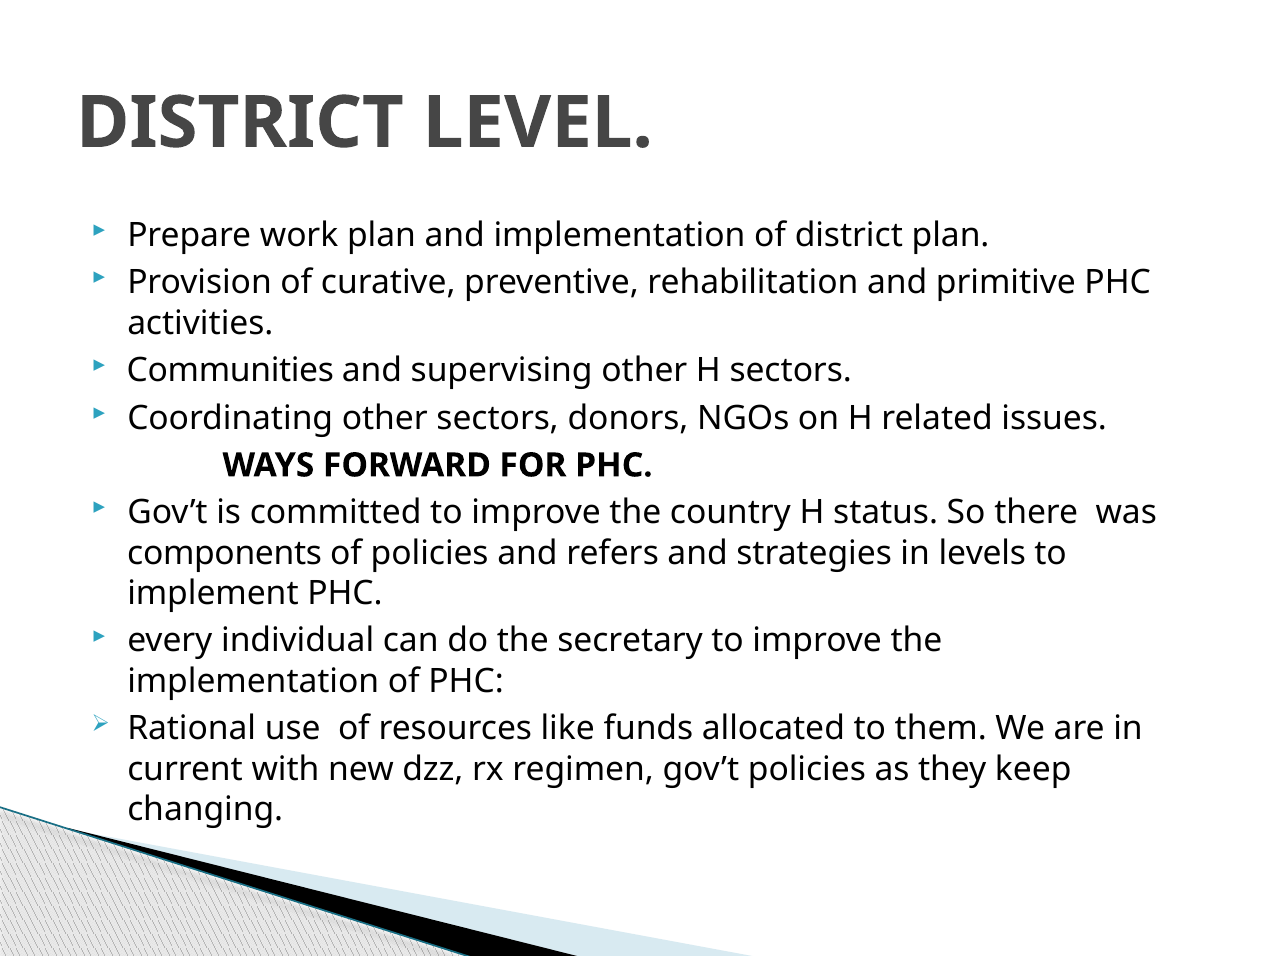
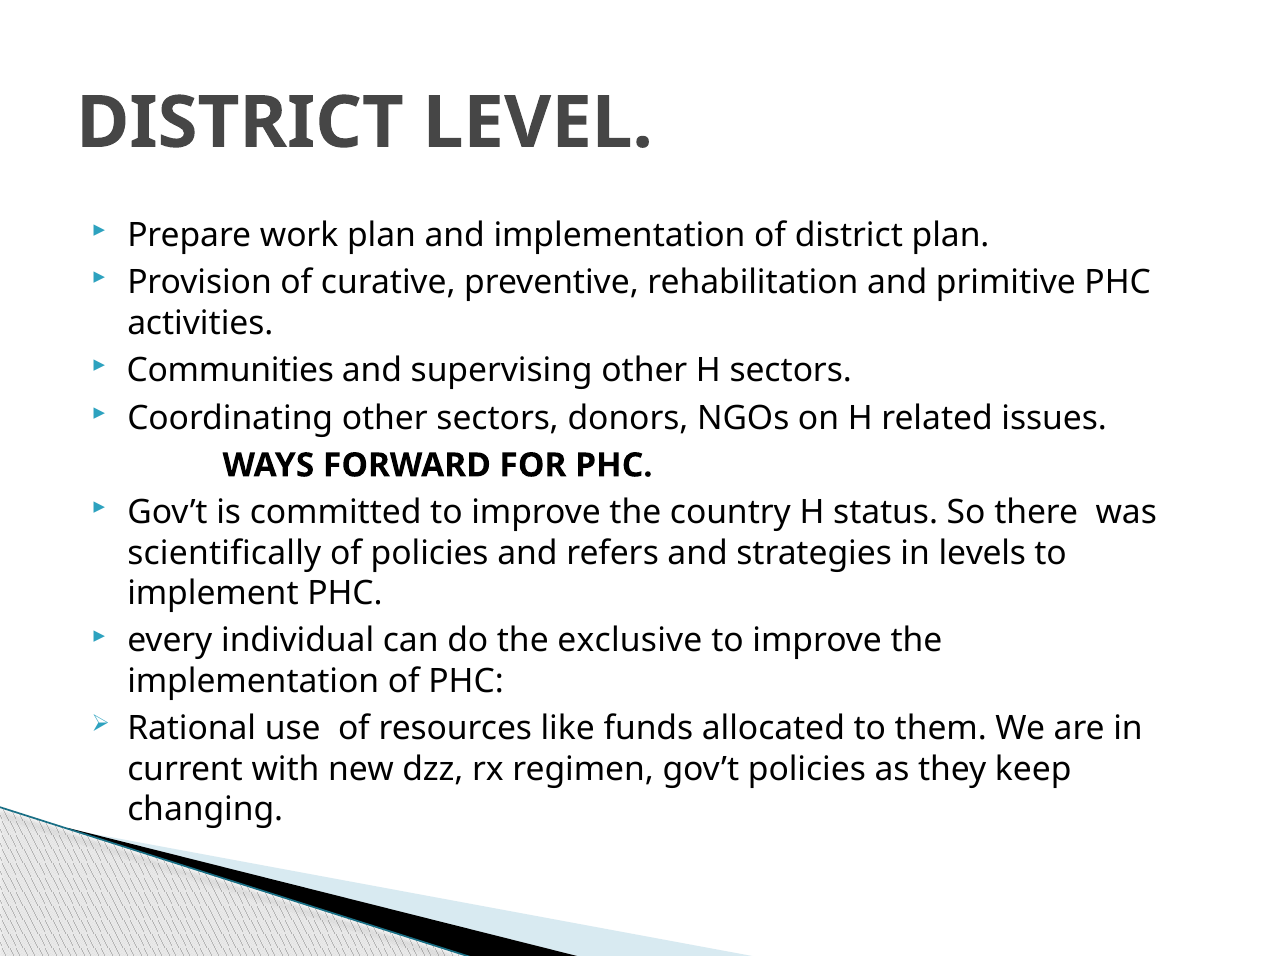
components: components -> scientifically (224, 553)
secretary: secretary -> exclusive (630, 641)
